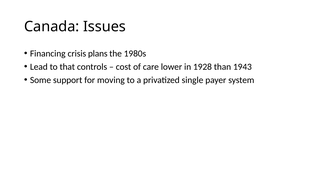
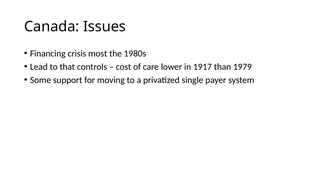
plans: plans -> most (98, 53)
1928: 1928 -> 1917 (203, 67)
1943: 1943 -> 1979 (242, 67)
